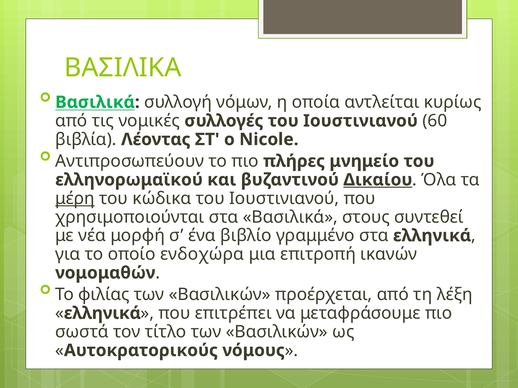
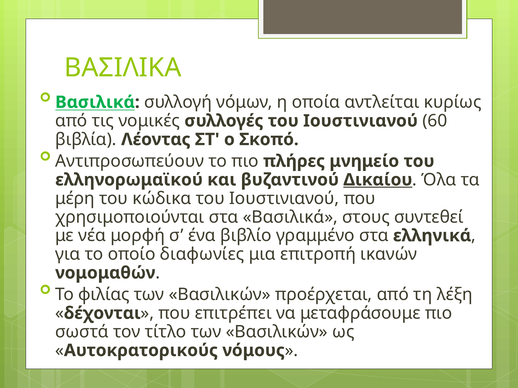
Nicole: Nicole -> Σκοπό (269, 140)
μέρη underline: present -> none (75, 199)
ενδοχώρα: ενδοχώρα -> διαφωνίες (202, 255)
ελληνικά: ελληνικά -> δέχονται (102, 314)
